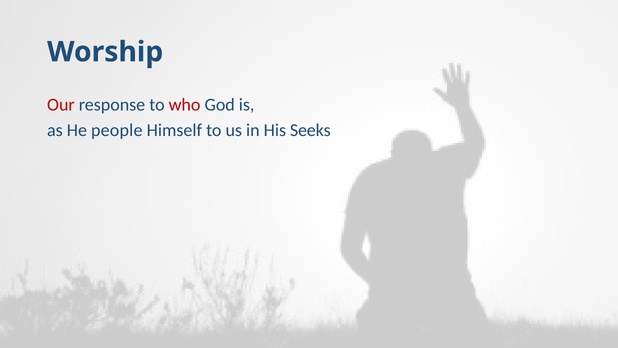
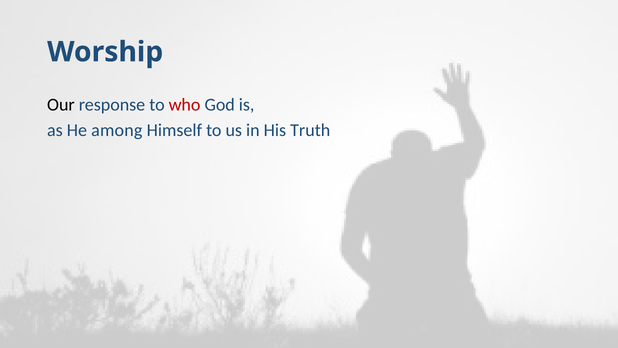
Our colour: red -> black (61, 104)
people: people -> among (117, 130)
Seeks: Seeks -> Truth (310, 130)
